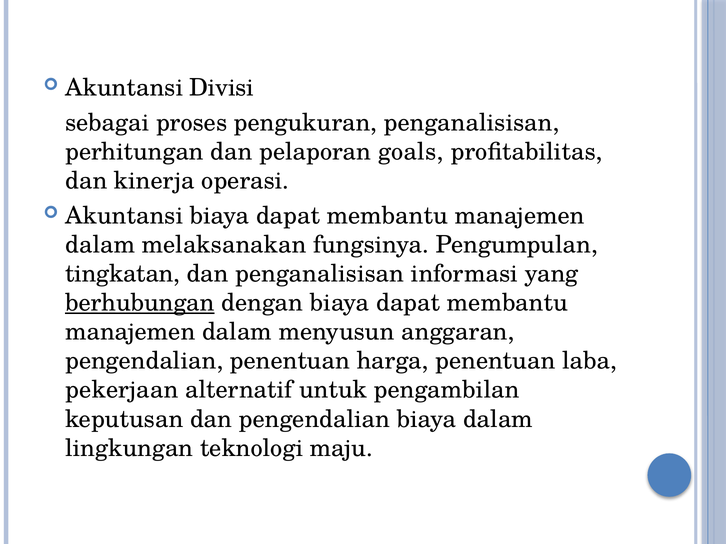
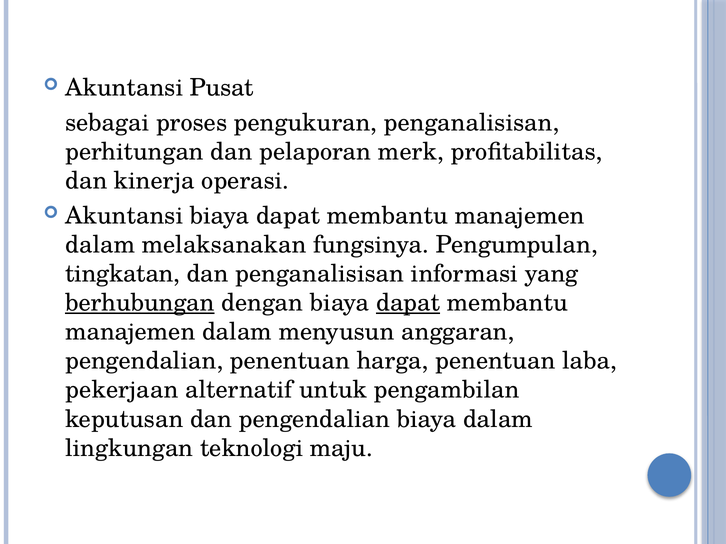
Divisi: Divisi -> Pusat (222, 88)
goals: goals -> merk (411, 152)
dapat underline: none -> present (408, 303)
